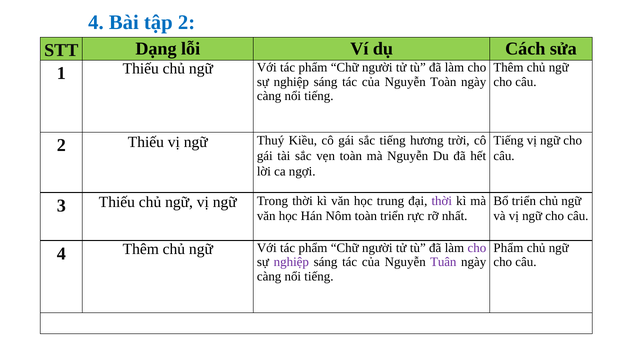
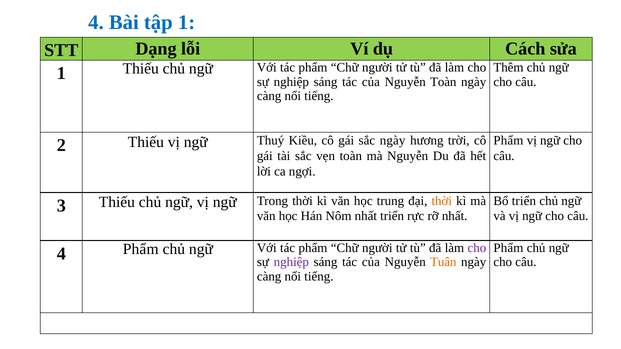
tập 2: 2 -> 1 (187, 23)
Tiếng: Tiếng -> Phẩm (508, 141)
sắc tiếng: tiếng -> ngày (393, 141)
thời colour: purple -> orange (442, 201)
Nôm toàn: toàn -> nhất (366, 216)
4 Thêm: Thêm -> Phẩm (141, 249)
Tuân colour: purple -> orange (443, 262)
